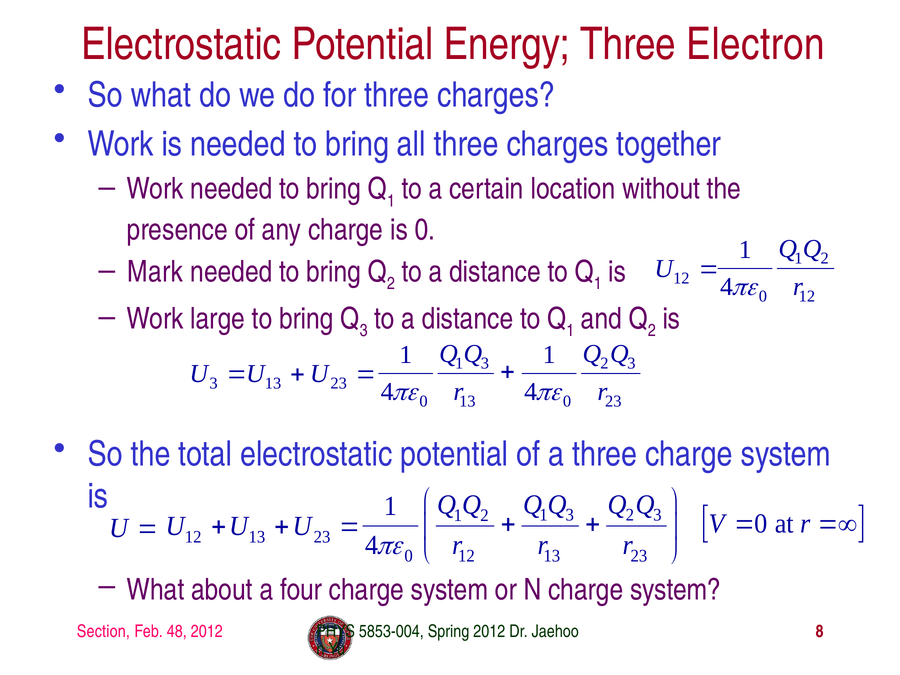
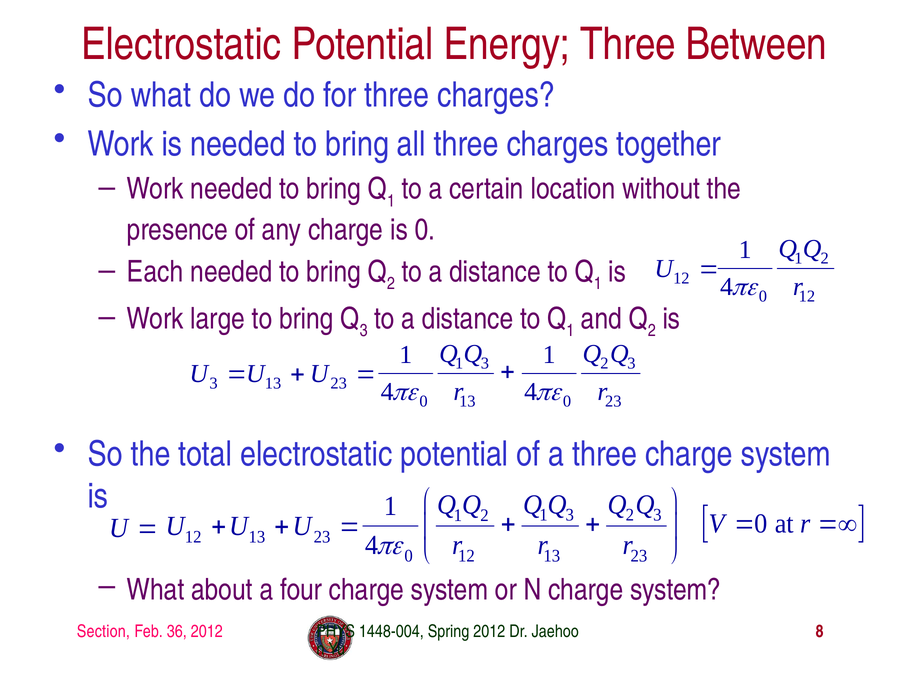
Electron: Electron -> Between (756, 44)
Mark: Mark -> Each (155, 272)
48: 48 -> 36 (177, 631)
5853-004: 5853-004 -> 1448-004 (391, 631)
